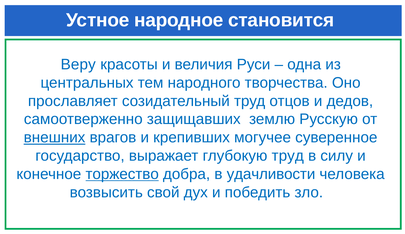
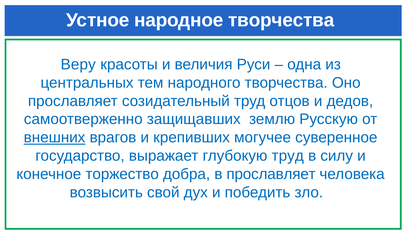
народное становится: становится -> творчества (281, 20)
торжество underline: present -> none (122, 174)
в удачливости: удачливости -> прославляет (271, 174)
